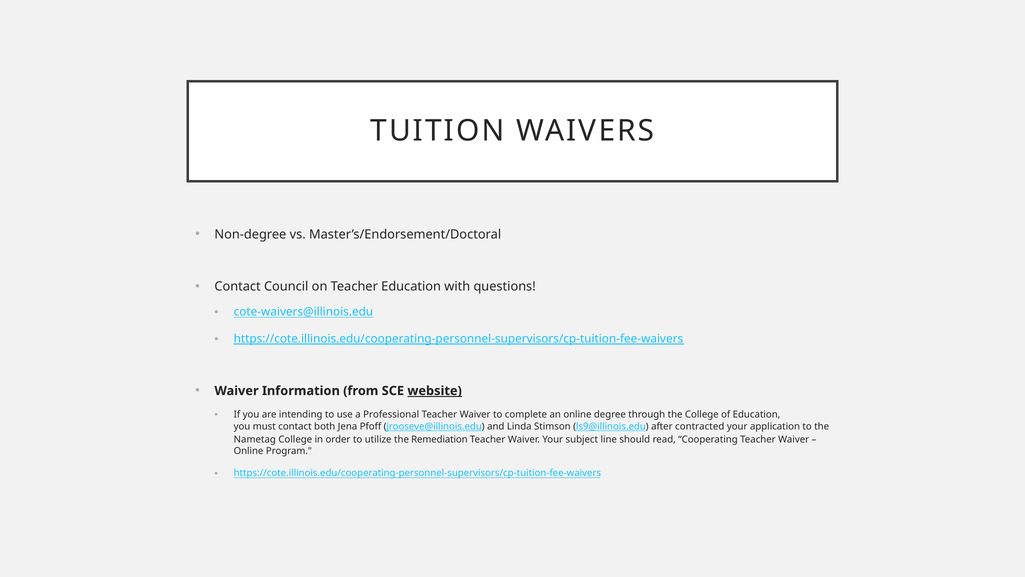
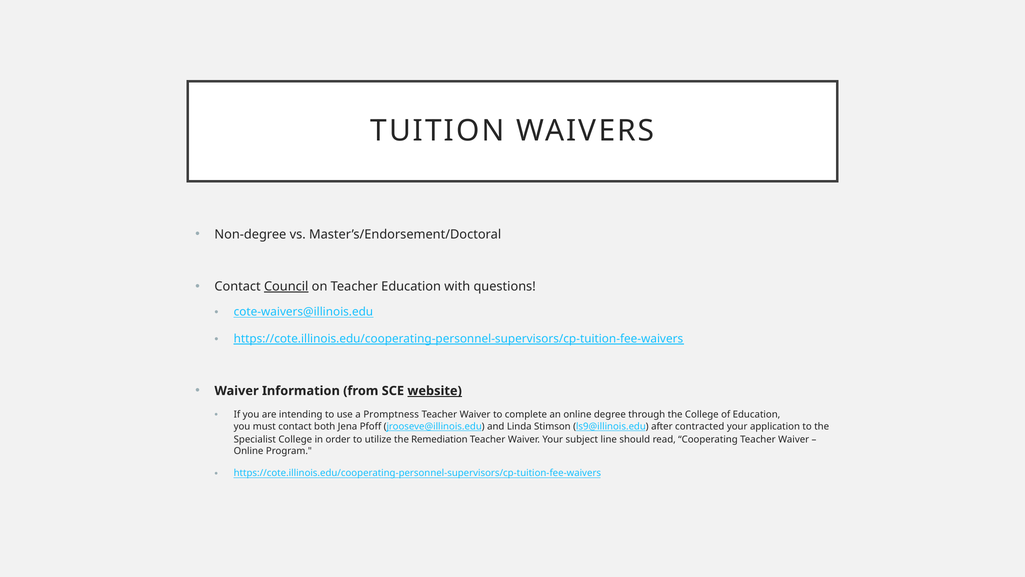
Council underline: none -> present (286, 286)
Professional: Professional -> Promptness (391, 414)
Nametag: Nametag -> Specialist (255, 439)
